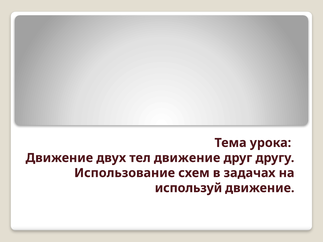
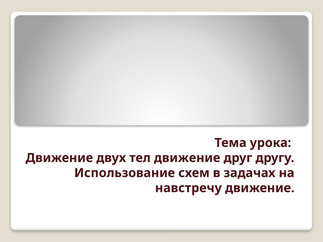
используй: используй -> навстречу (188, 188)
